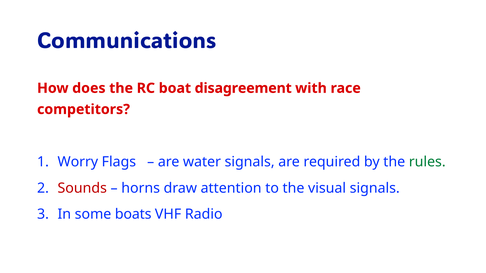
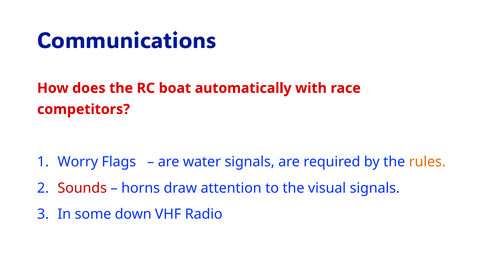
disagreement: disagreement -> automatically (243, 88)
rules colour: green -> orange (427, 162)
boats: boats -> down (133, 215)
